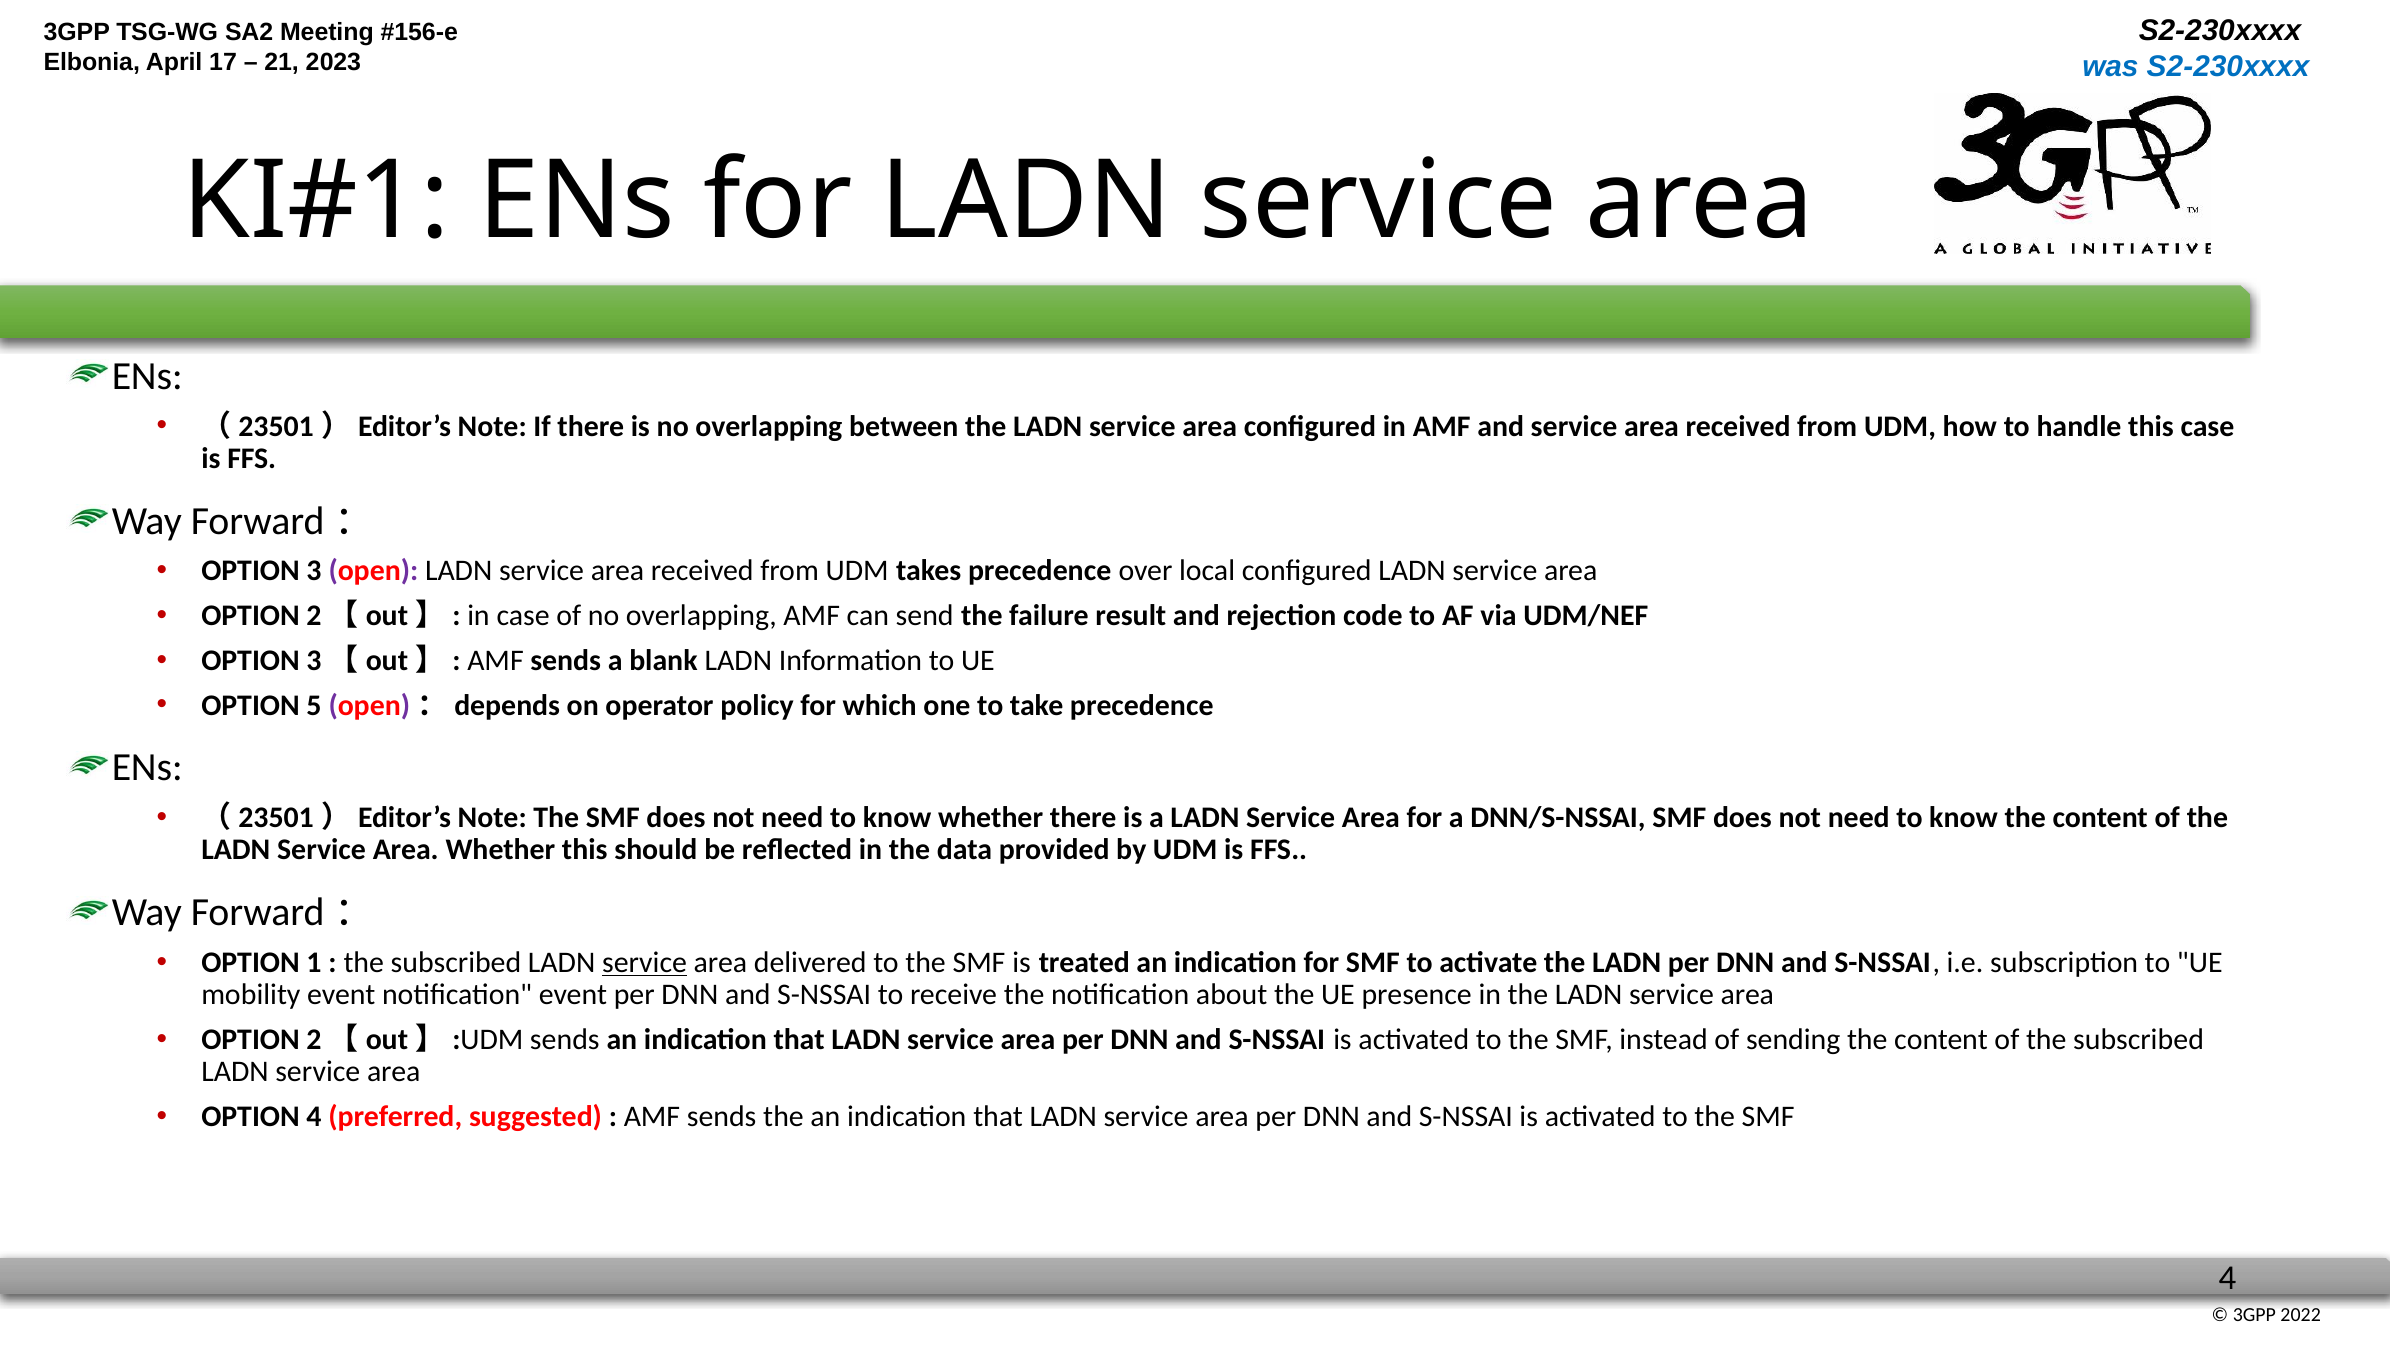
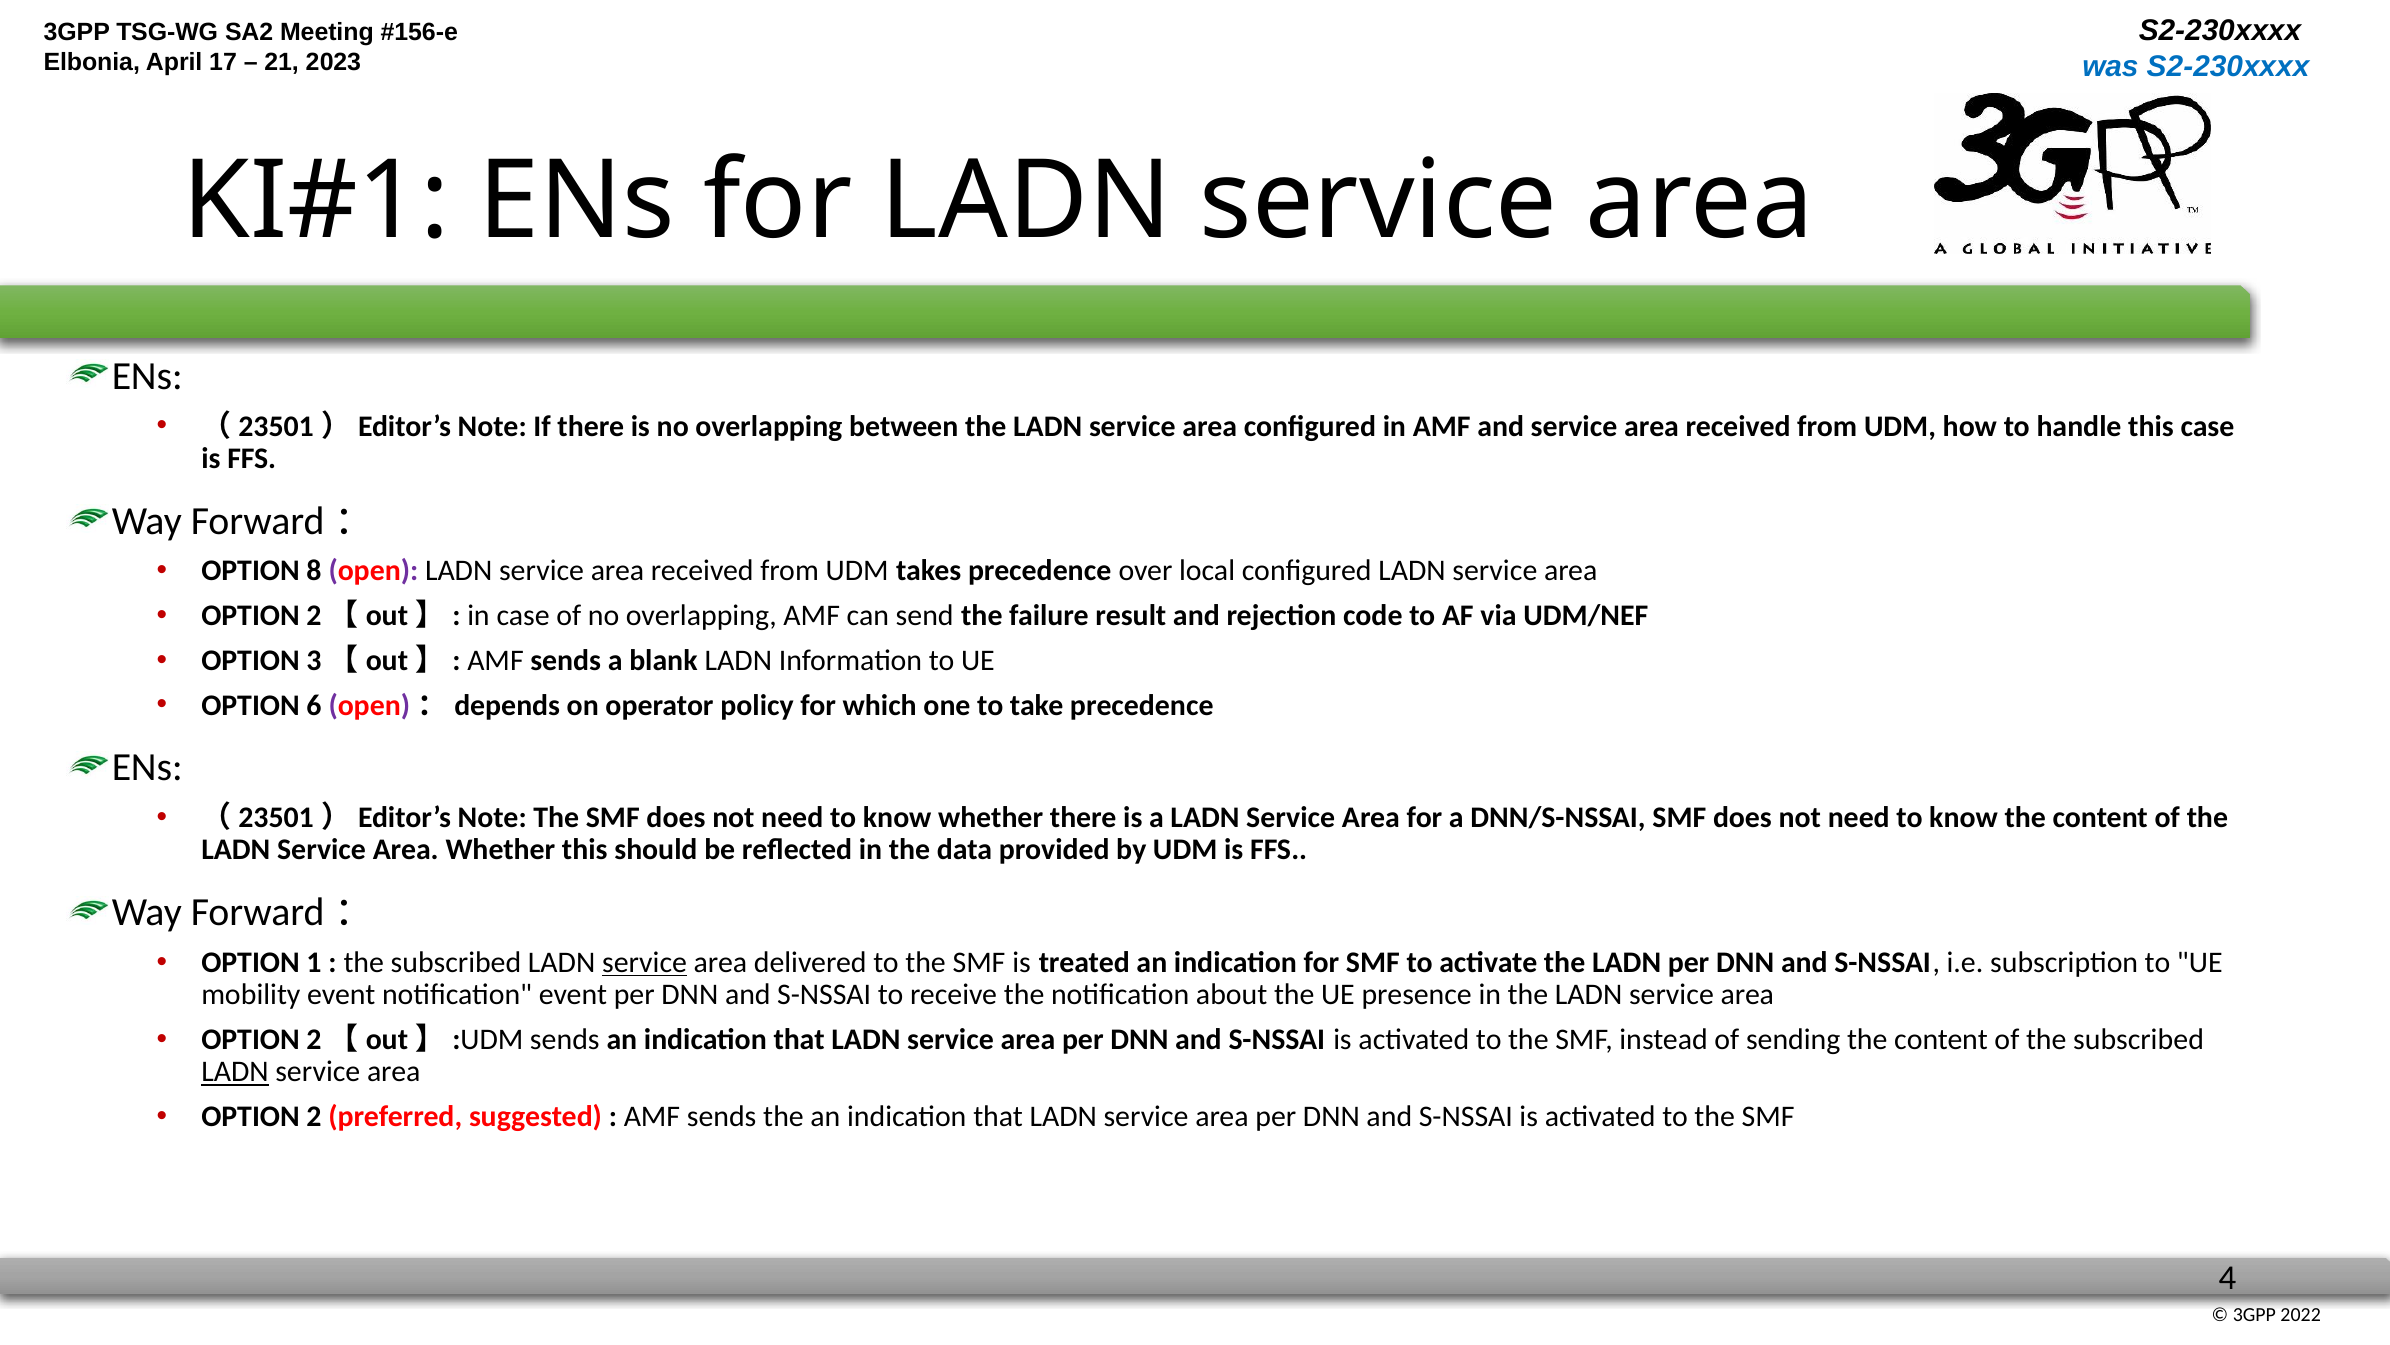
3: 3 -> 8 (314, 571)
5: 5 -> 6 (314, 705)
LADN underline: none -> present (235, 1071)
OPTION 4: 4 -> 2 (314, 1116)
